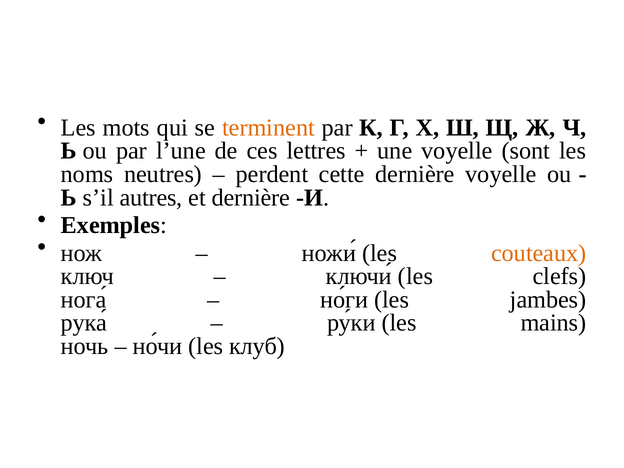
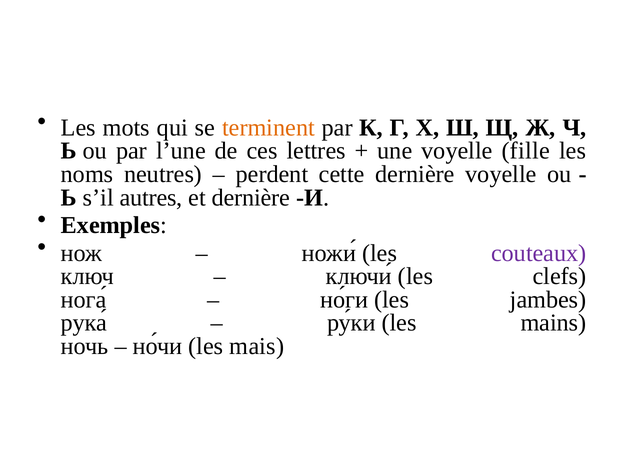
sont: sont -> fille (526, 151)
couteaux colour: orange -> purple (539, 253)
клуб: клуб -> mais (257, 346)
